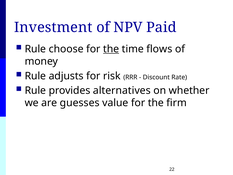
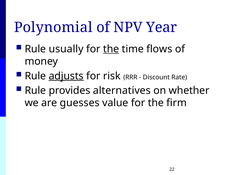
Investment: Investment -> Polynomial (53, 27)
Paid: Paid -> Year (162, 27)
choose: choose -> usually (66, 49)
adjusts underline: none -> present (66, 76)
